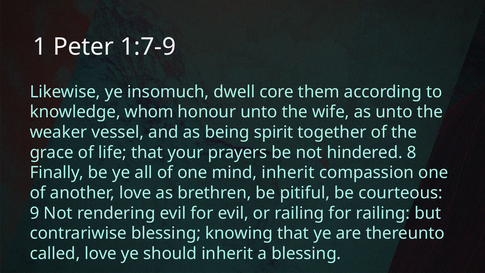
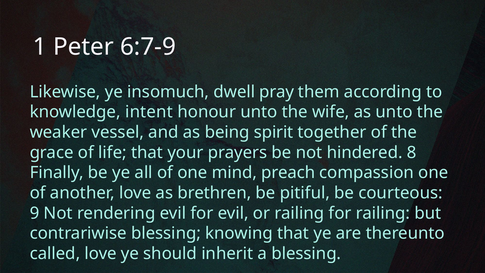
1:7-9: 1:7-9 -> 6:7-9 (148, 47)
core: core -> pray (277, 92)
whom: whom -> intent (149, 112)
mind inherit: inherit -> preach (288, 173)
